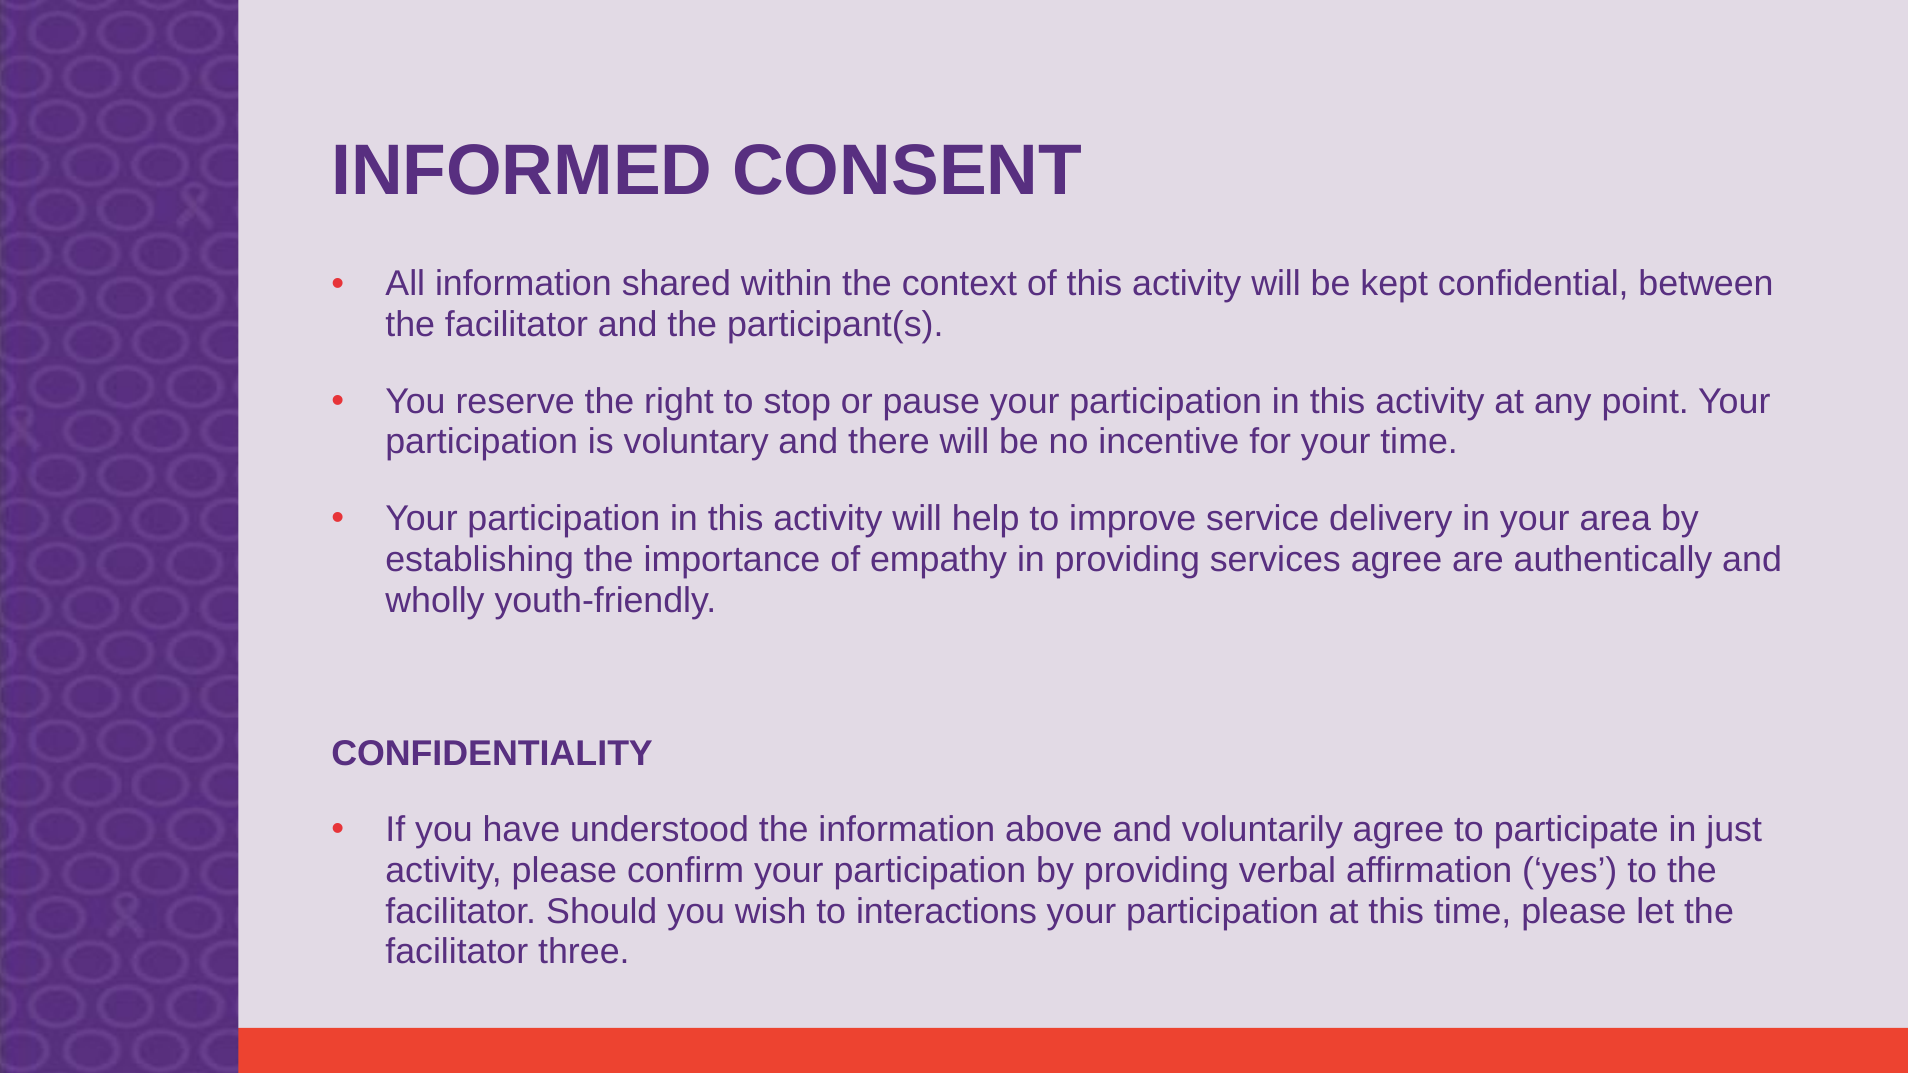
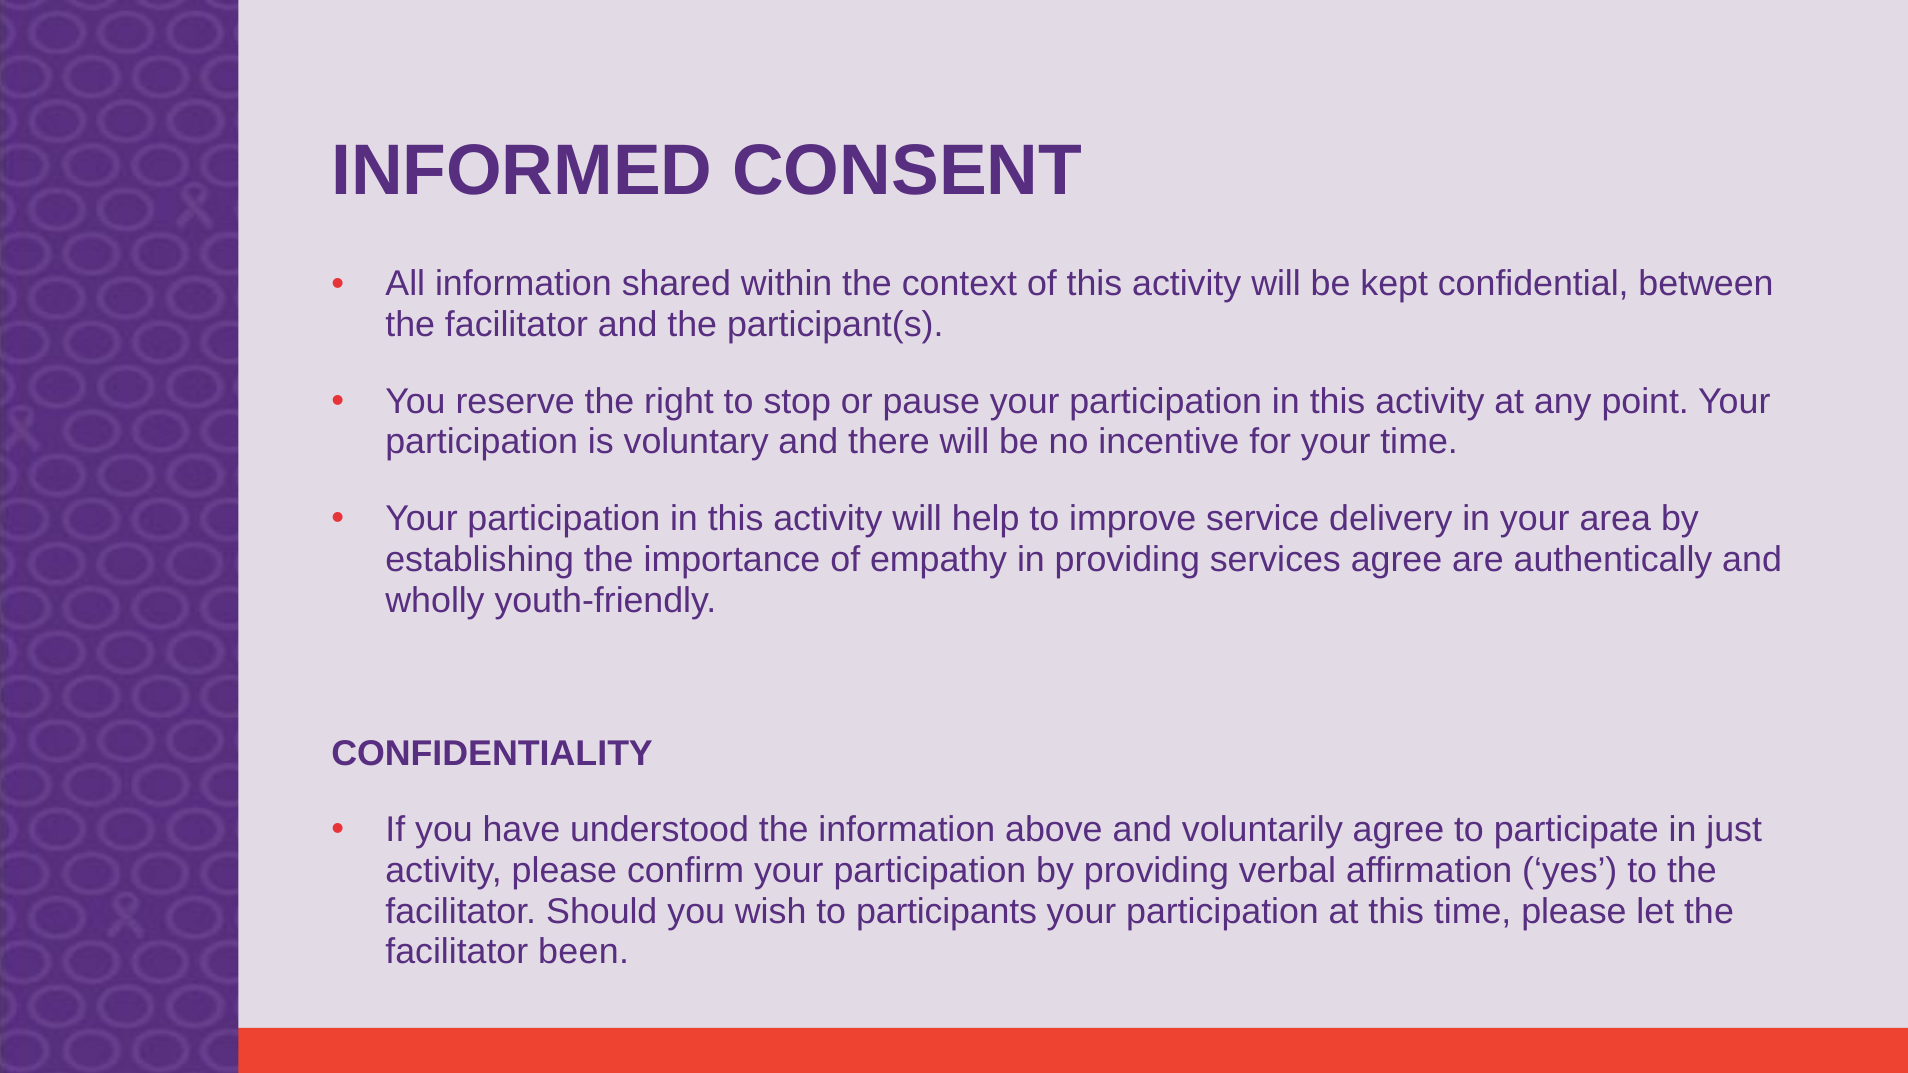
interactions: interactions -> participants (947, 912)
three: three -> been (584, 952)
